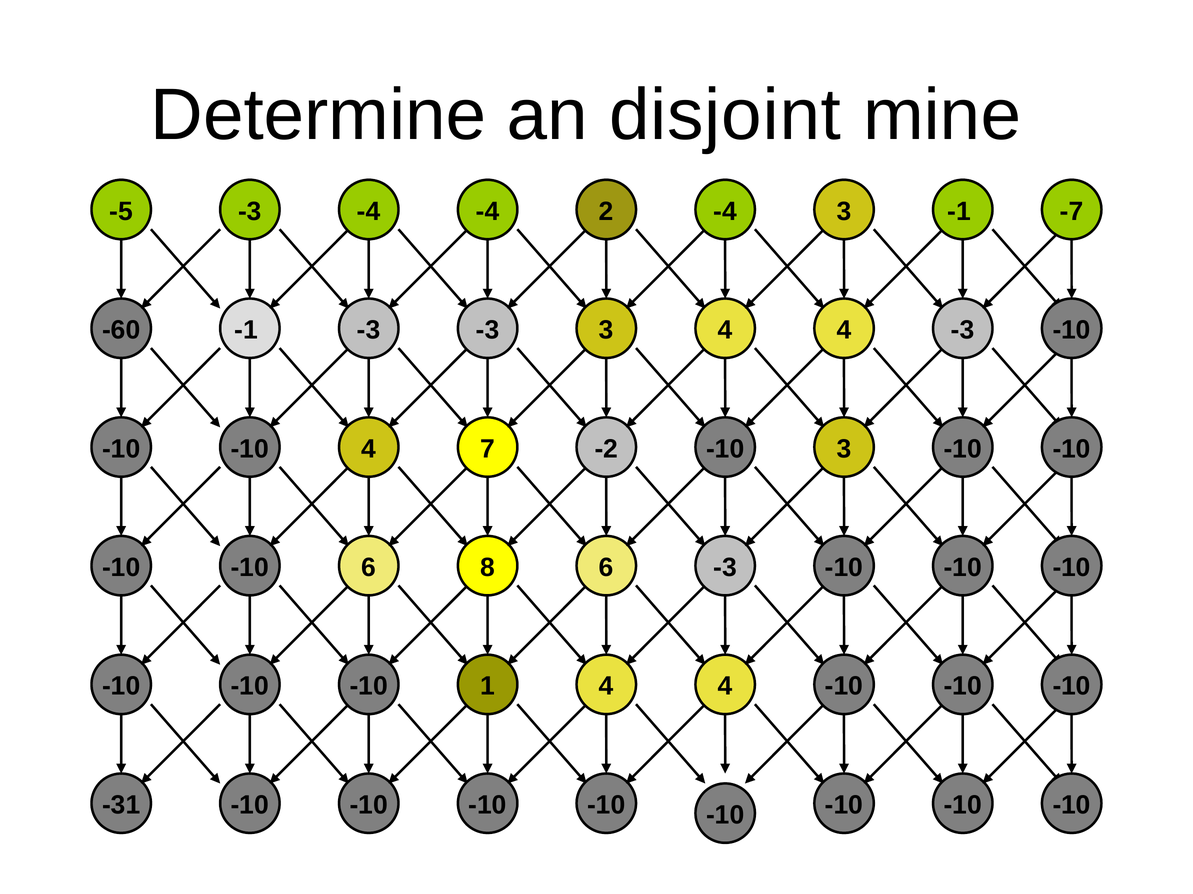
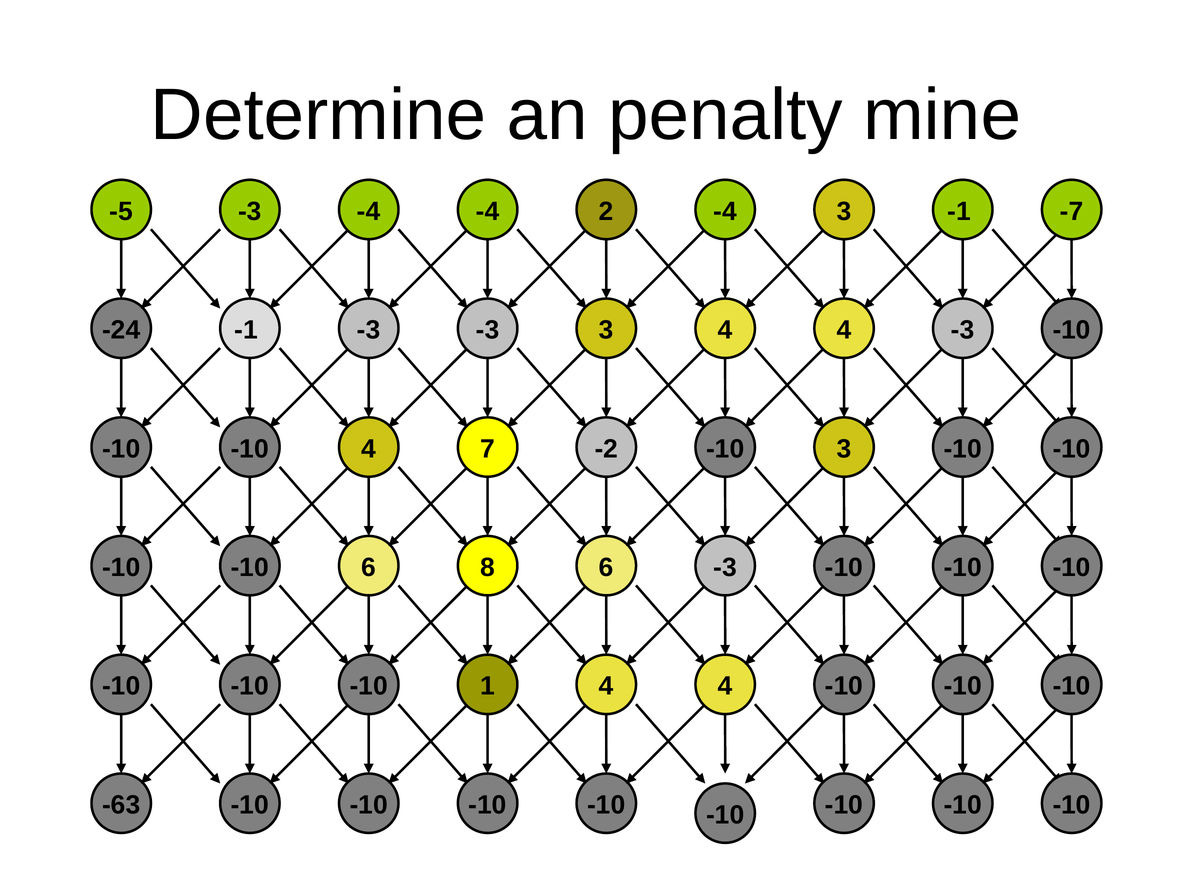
disjoint: disjoint -> penalty (725, 115)
-60: -60 -> -24 (121, 330)
-31: -31 -> -63 (121, 806)
